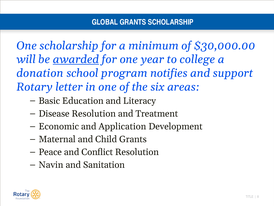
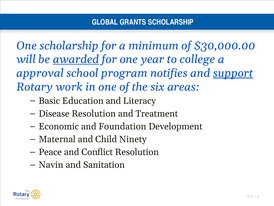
donation: donation -> approval (40, 73)
support underline: none -> present (233, 73)
letter: letter -> work (69, 87)
Application: Application -> Foundation (122, 126)
Child Grants: Grants -> Ninety (133, 139)
